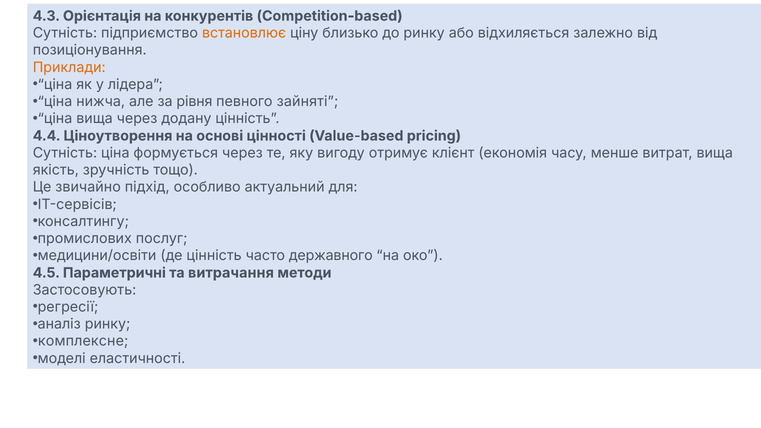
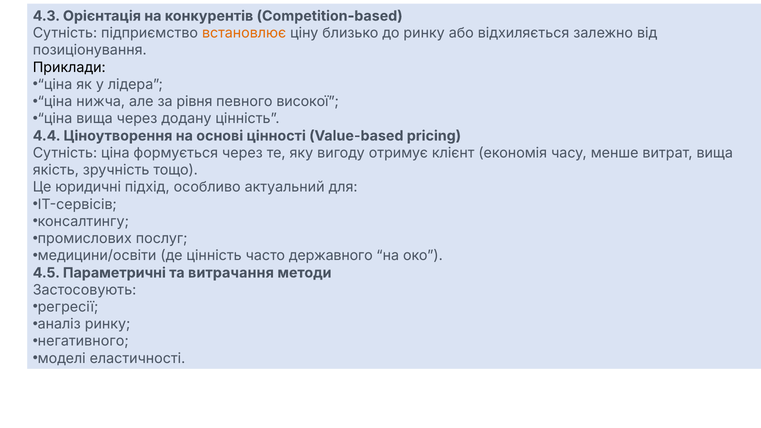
Приклади colour: orange -> black (69, 67)
зайняті: зайняті -> високої (308, 102)
звичайно: звичайно -> юридичні (88, 187)
комплексне: комплексне -> негативного (83, 341)
